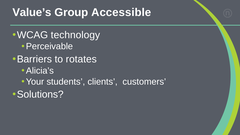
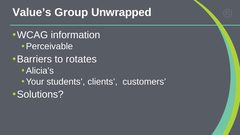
Accessible: Accessible -> Unwrapped (121, 12)
technology: technology -> information (75, 35)
